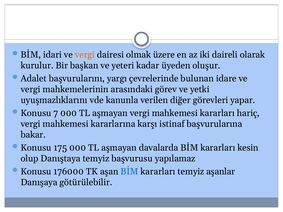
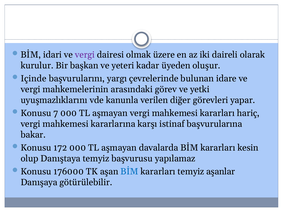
vergi colour: orange -> purple (85, 55)
Adalet: Adalet -> Içinde (34, 79)
175: 175 -> 172 (60, 148)
